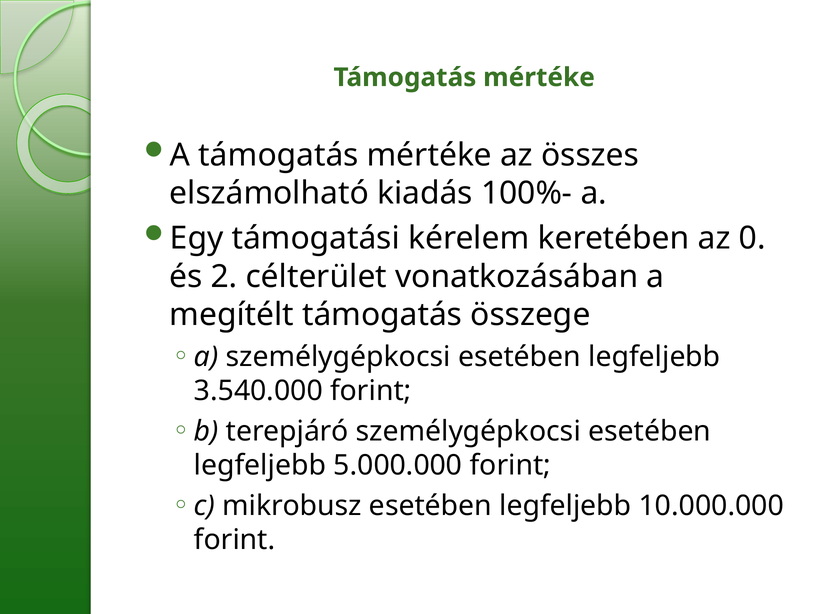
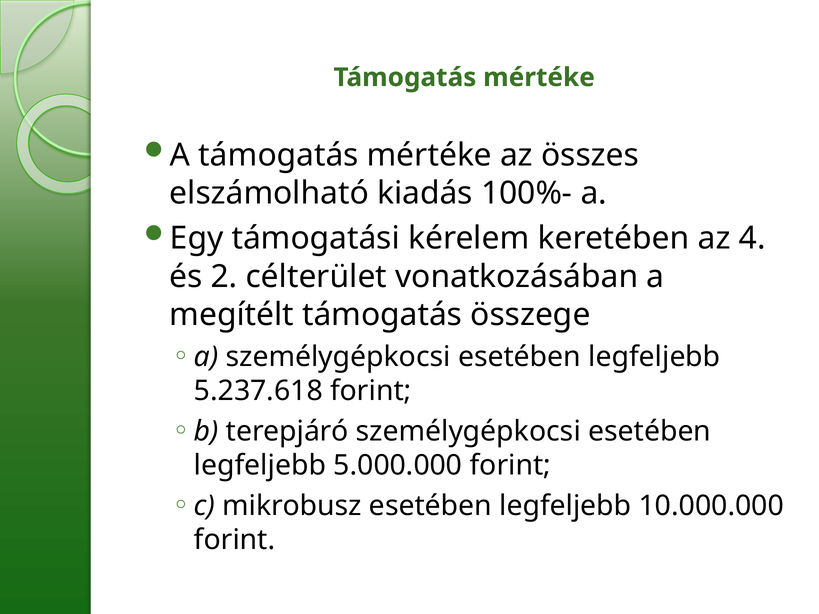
0: 0 -> 4 (752, 238)
3.540.000: 3.540.000 -> 5.237.618 (258, 391)
